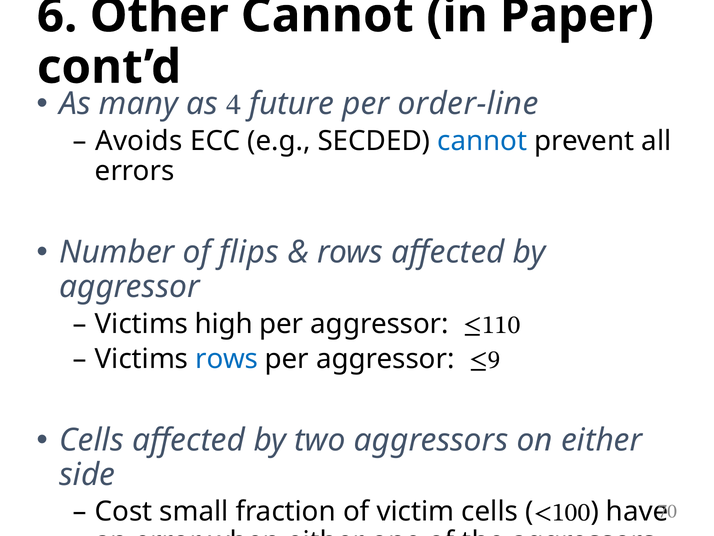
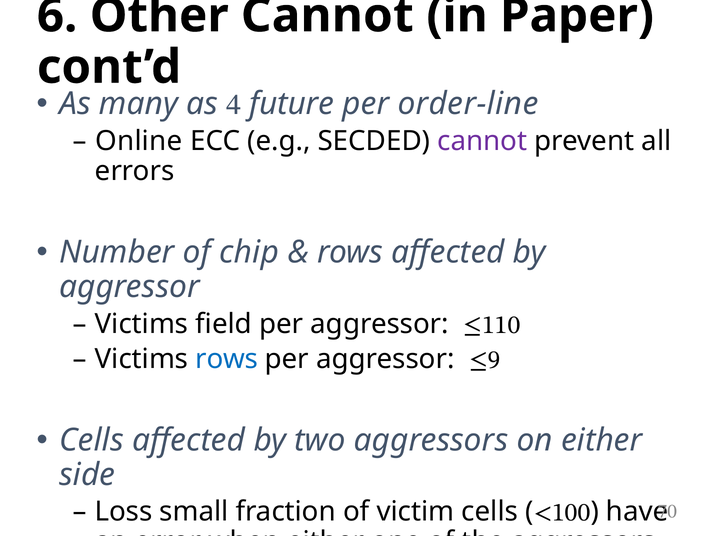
Avoids: Avoids -> Online (139, 141)
cannot colour: blue -> purple (482, 141)
flips: flips -> chip (249, 252)
high: high -> field (224, 324)
Cost: Cost -> Loss (124, 511)
